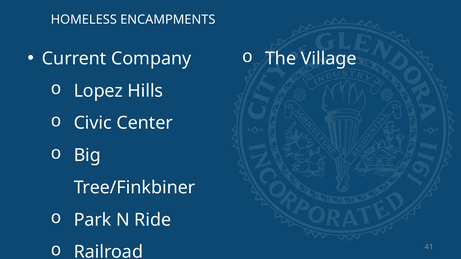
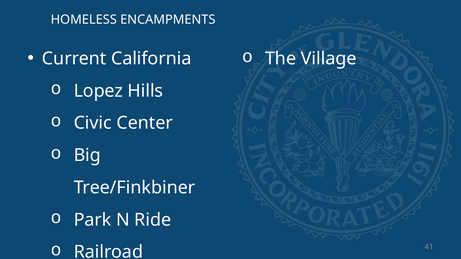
Company: Company -> California (151, 59)
